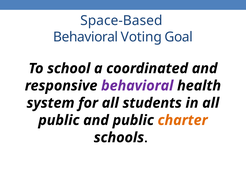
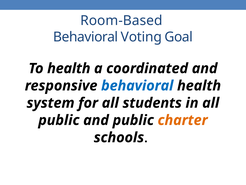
Space-Based: Space-Based -> Room-Based (121, 20)
To school: school -> health (69, 68)
behavioral colour: purple -> blue (137, 85)
